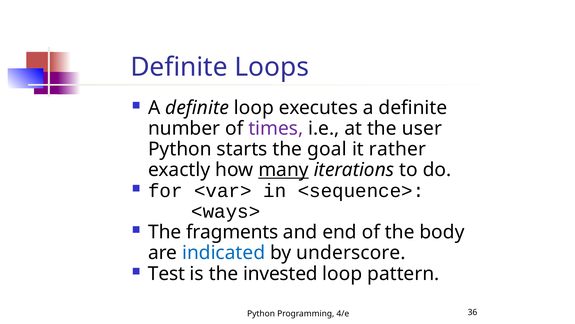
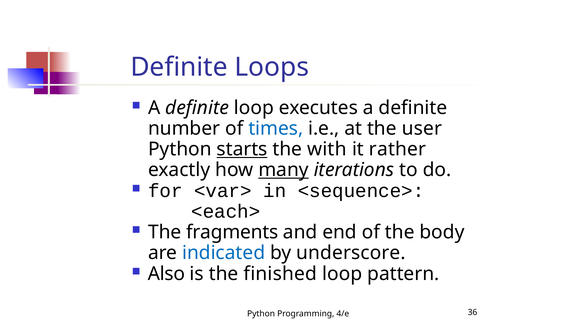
times colour: purple -> blue (276, 128)
starts underline: none -> present (242, 149)
goal: goal -> with (327, 149)
<ways>: <ways> -> <each> (226, 211)
Test: Test -> Also (166, 273)
invested: invested -> finished (280, 273)
